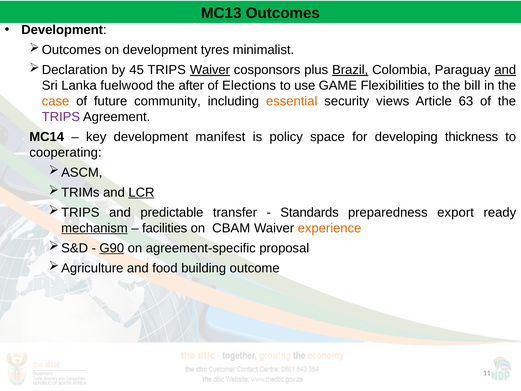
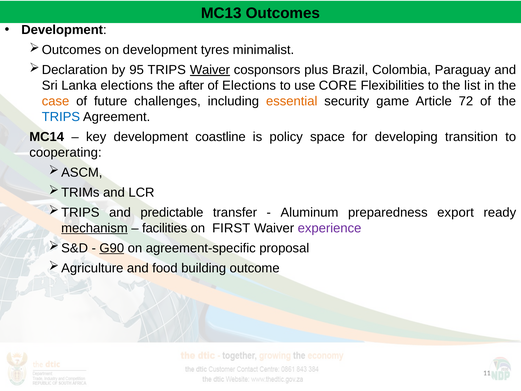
45: 45 -> 95 (137, 70)
Brazil underline: present -> none (350, 70)
and underline: present -> none (505, 70)
Lanka fuelwood: fuelwood -> elections (127, 85)
GAME: GAME -> CORE (338, 85)
bill: bill -> list (472, 85)
community: community -> challenges (167, 101)
views: views -> game (393, 101)
63: 63 -> 72 (466, 101)
TRIPS colour: purple -> blue (61, 117)
manifest: manifest -> coastline (220, 137)
thickness: thickness -> transition (471, 137)
LCR underline: present -> none (141, 192)
Standards: Standards -> Aluminum (309, 212)
CBAM: CBAM -> FIRST (231, 228)
experience colour: orange -> purple (330, 228)
